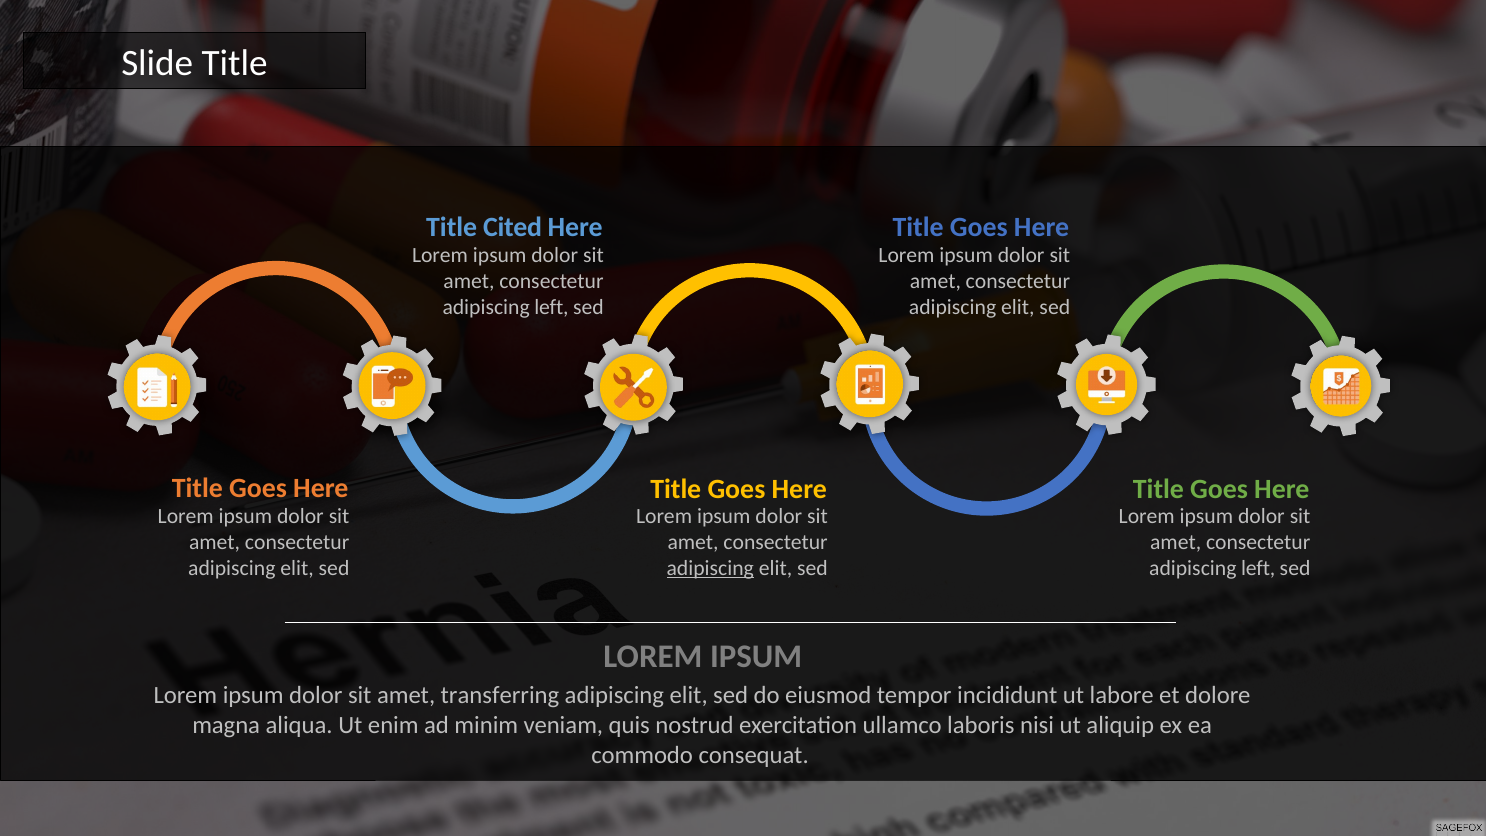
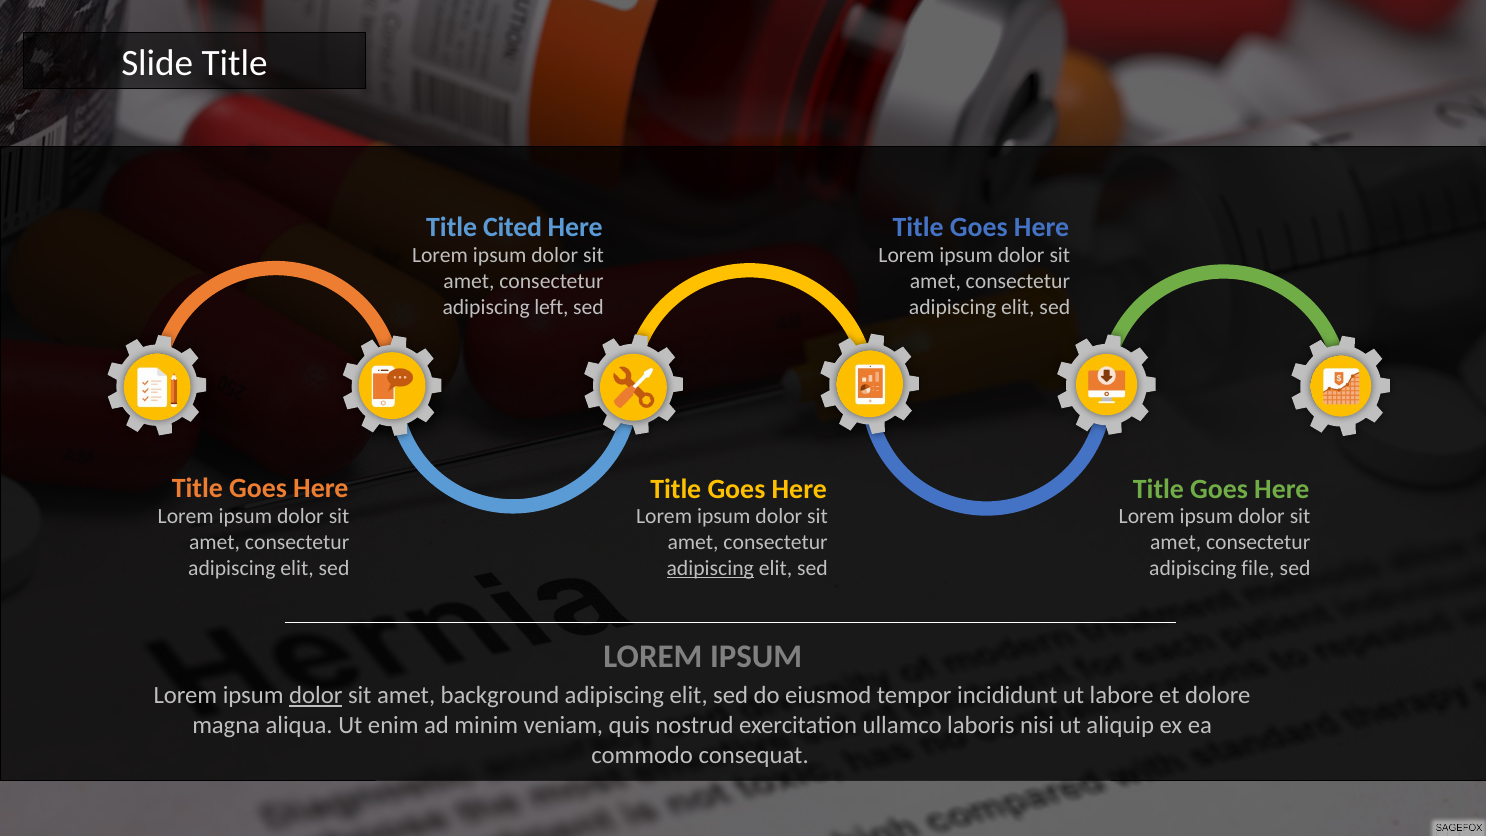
left: left -> file (1258, 568)
dolor underline: none -> present (316, 695)
transferring: transferring -> background (500, 695)
